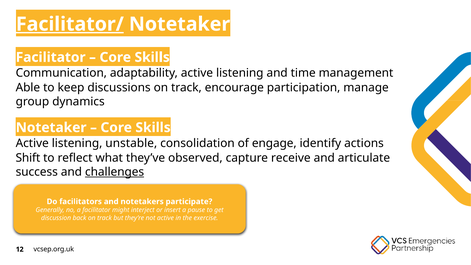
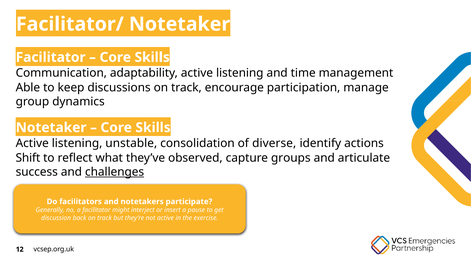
Facilitator/ underline: present -> none (70, 24)
engage: engage -> diverse (274, 143)
receive: receive -> groups (291, 158)
